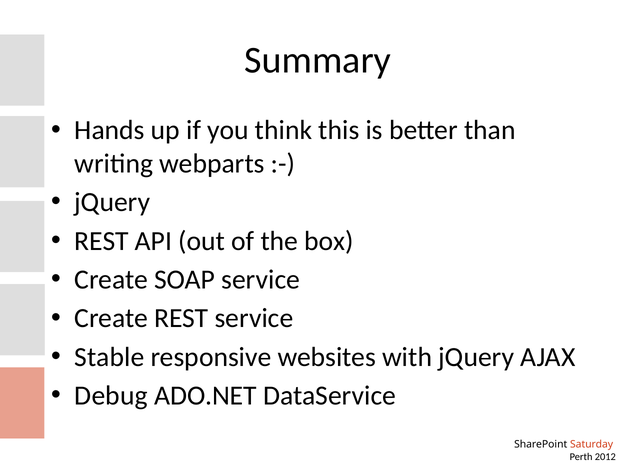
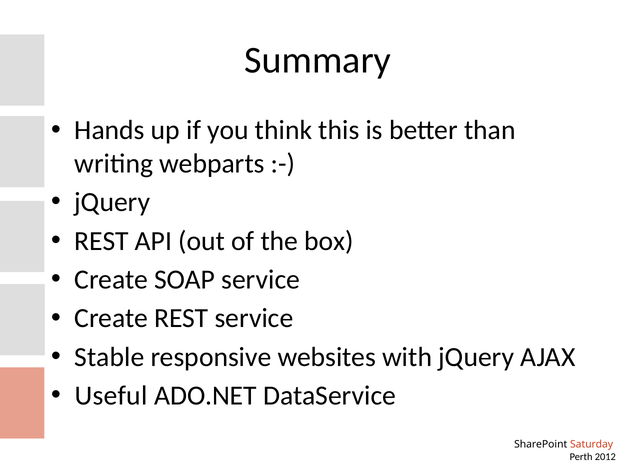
Debug: Debug -> Useful (111, 396)
